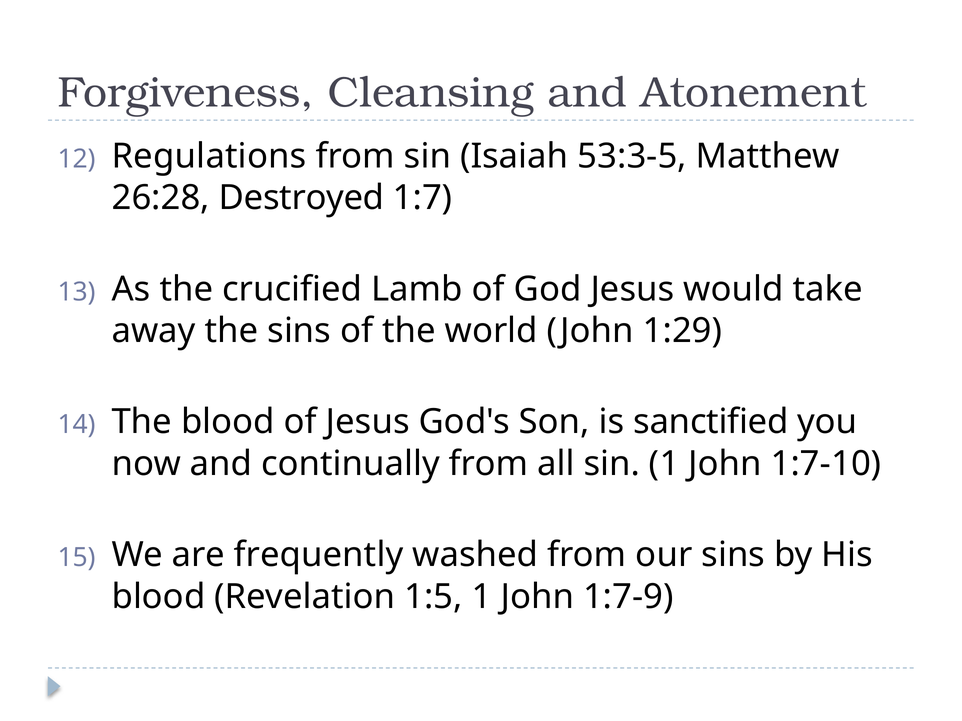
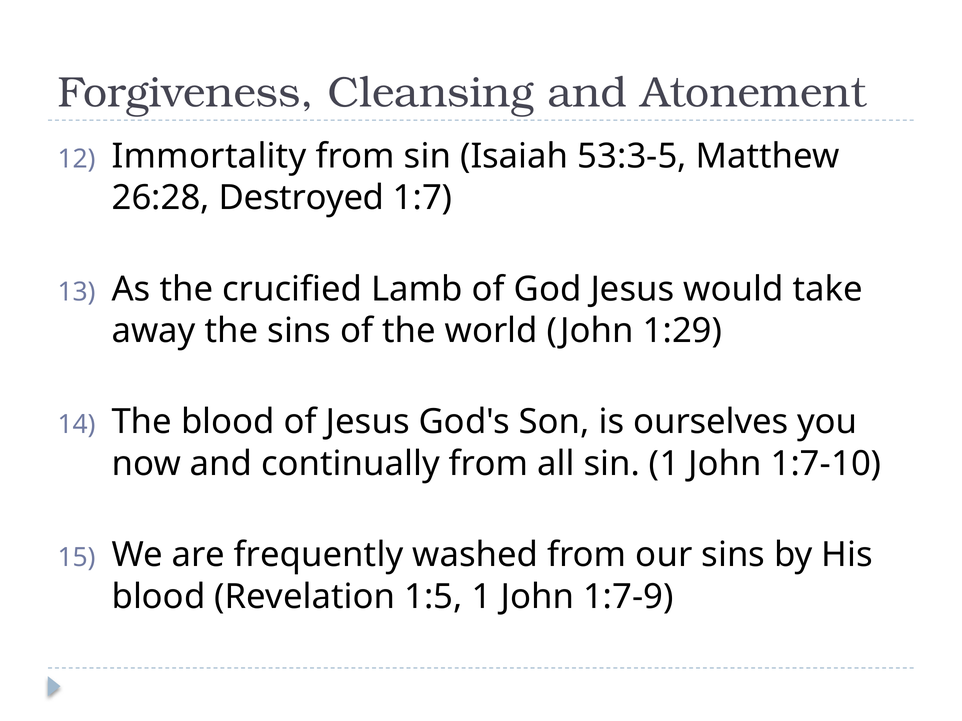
Regulations: Regulations -> Immortality (209, 156)
sanctified: sanctified -> ourselves (711, 422)
